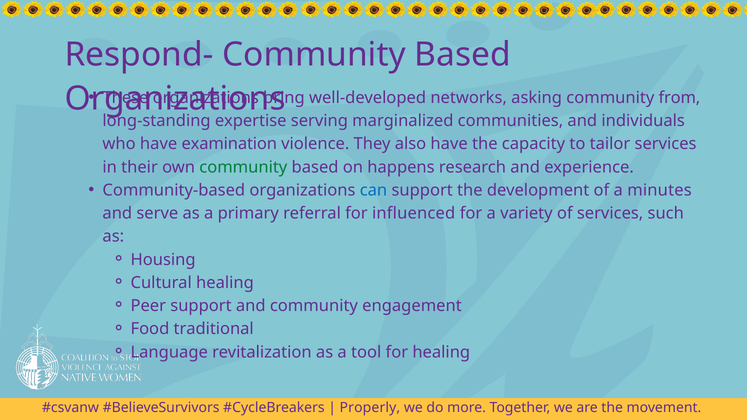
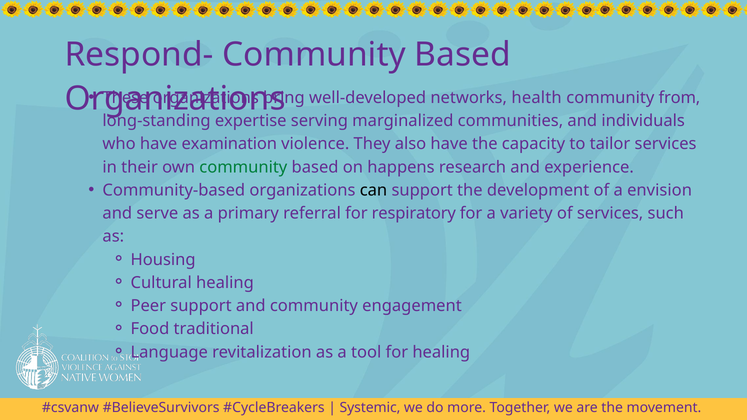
asking: asking -> health (537, 98)
can colour: blue -> black (373, 190)
minutes: minutes -> envision (660, 190)
influenced: influenced -> respiratory (414, 213)
Properly: Properly -> Systemic (370, 408)
